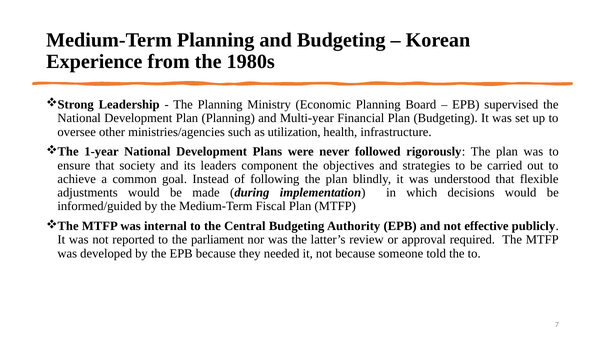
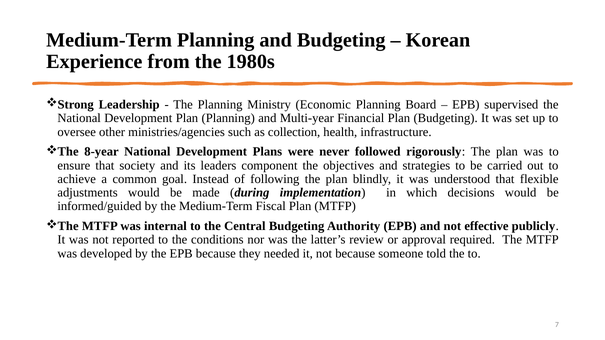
utilization: utilization -> collection (294, 132)
1-year: 1-year -> 8-year (102, 152)
parliament: parliament -> conditions (217, 240)
